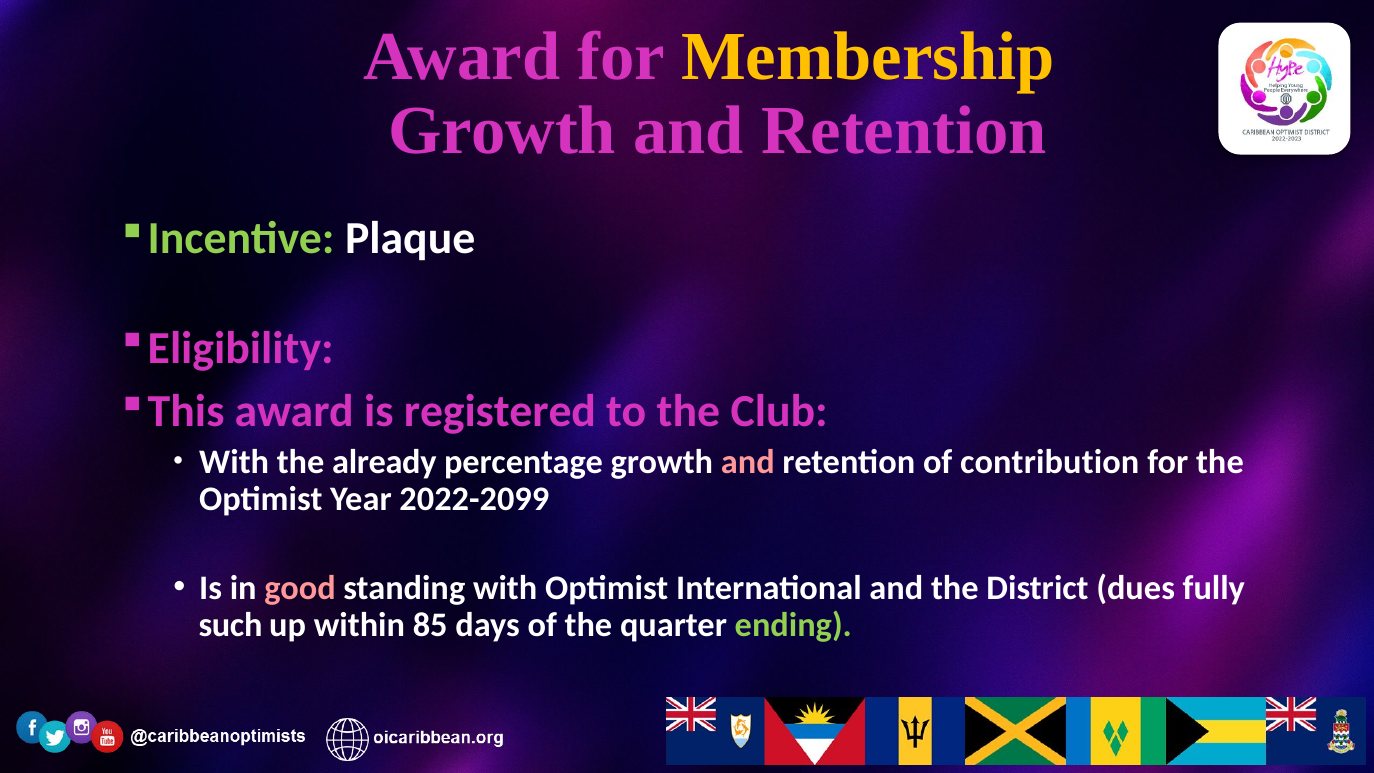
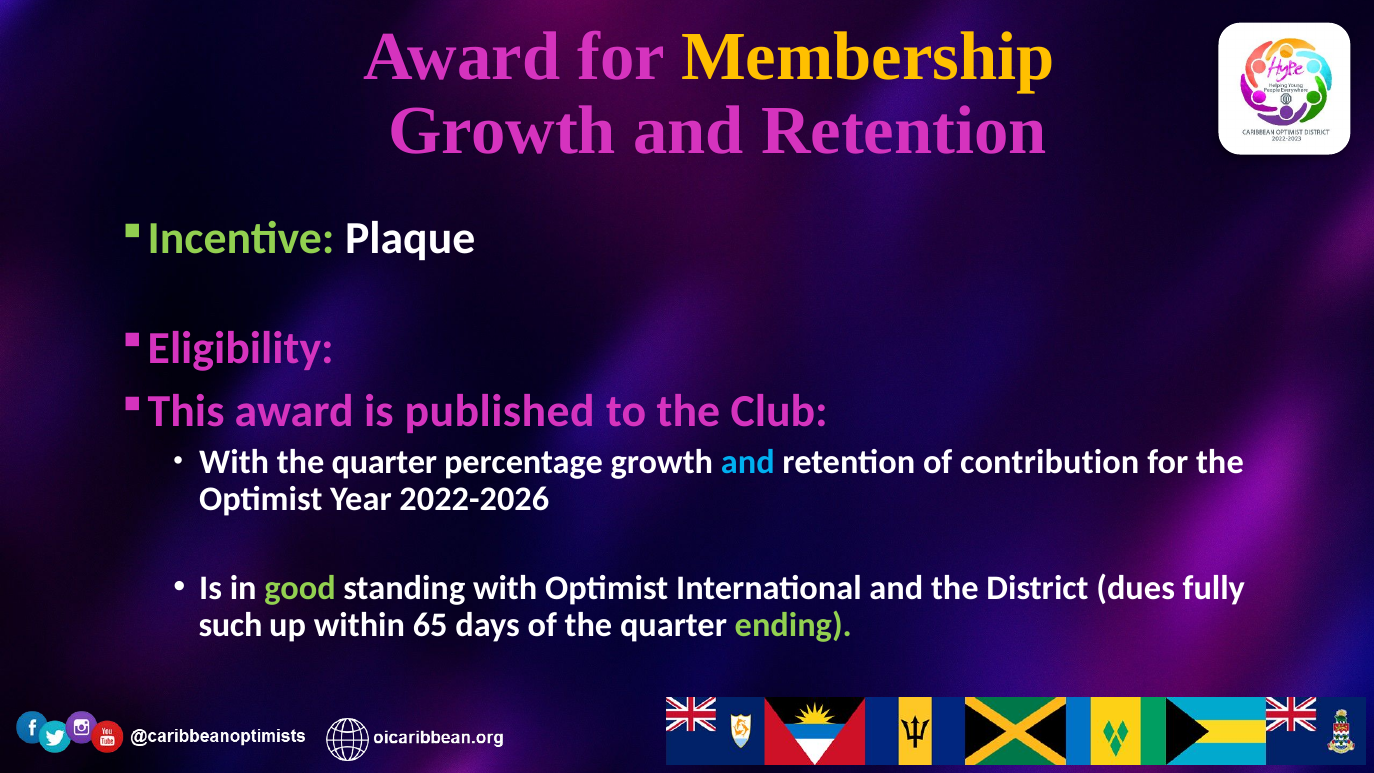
registered: registered -> published (500, 412)
With the already: already -> quarter (384, 462)
and colour: pink -> light blue (748, 462)
2022-2099: 2022-2099 -> 2022-2026 (474, 499)
good colour: pink -> light green (300, 588)
85: 85 -> 65 (430, 625)
